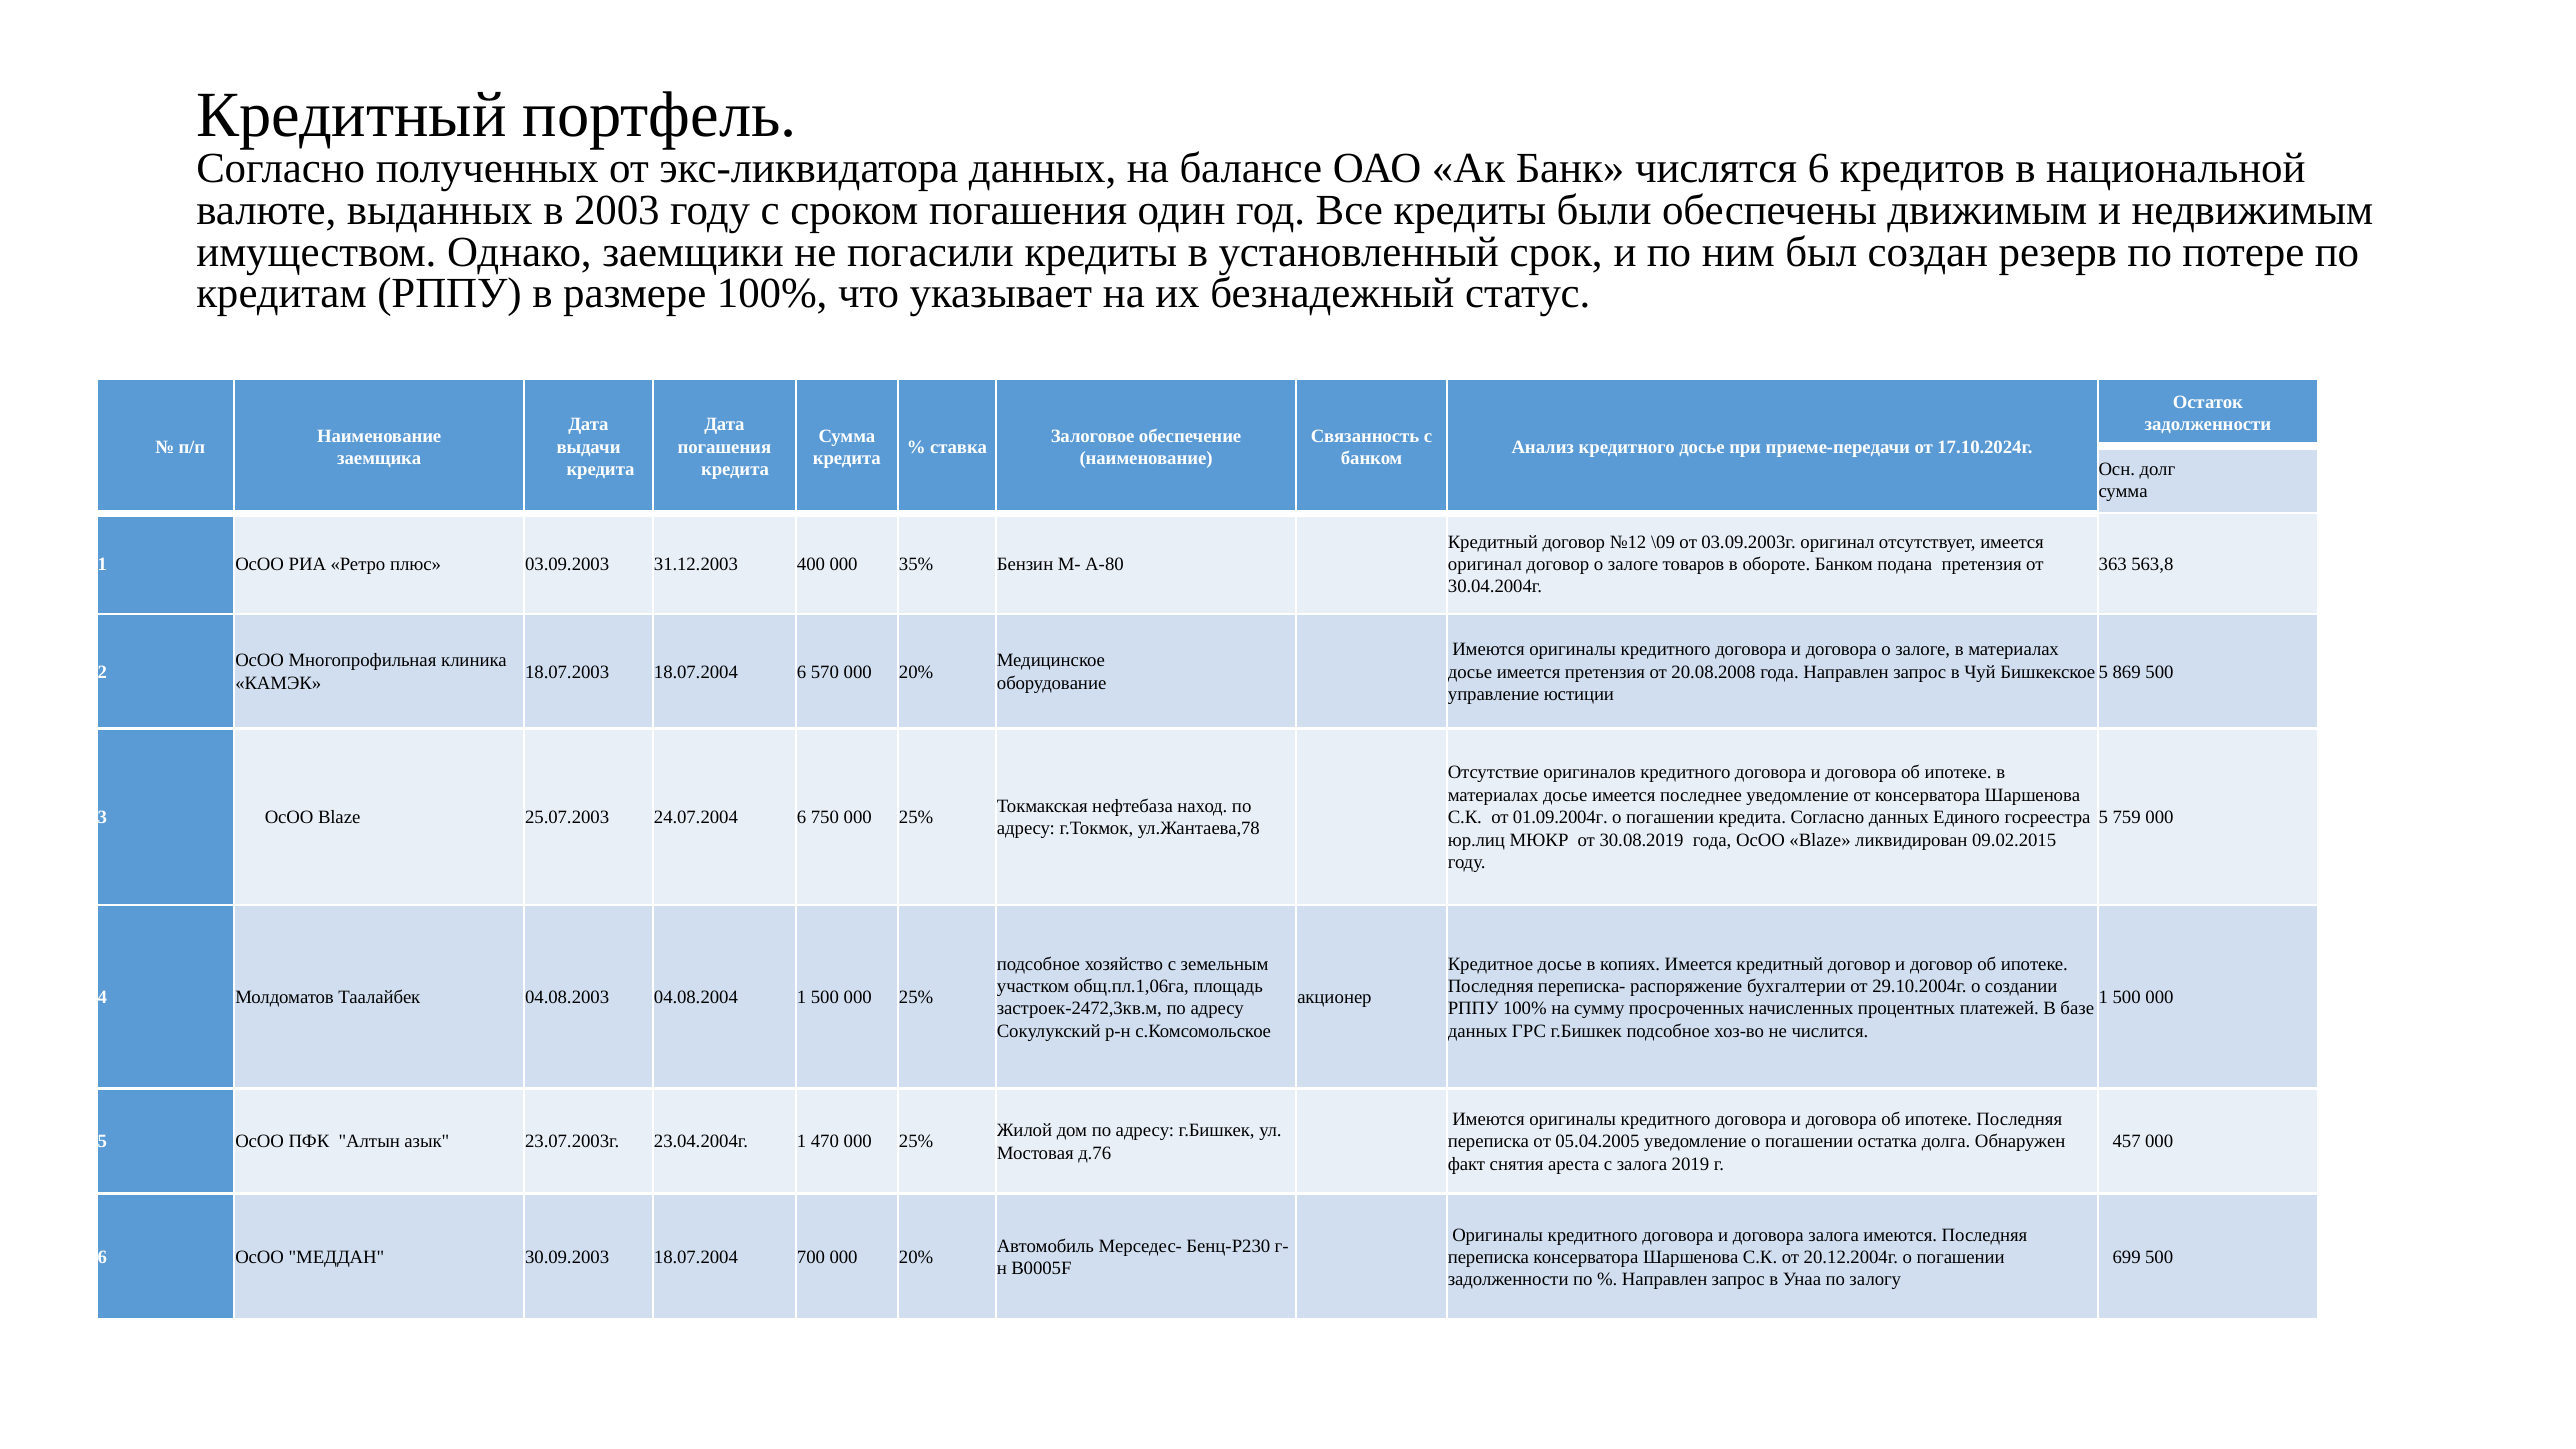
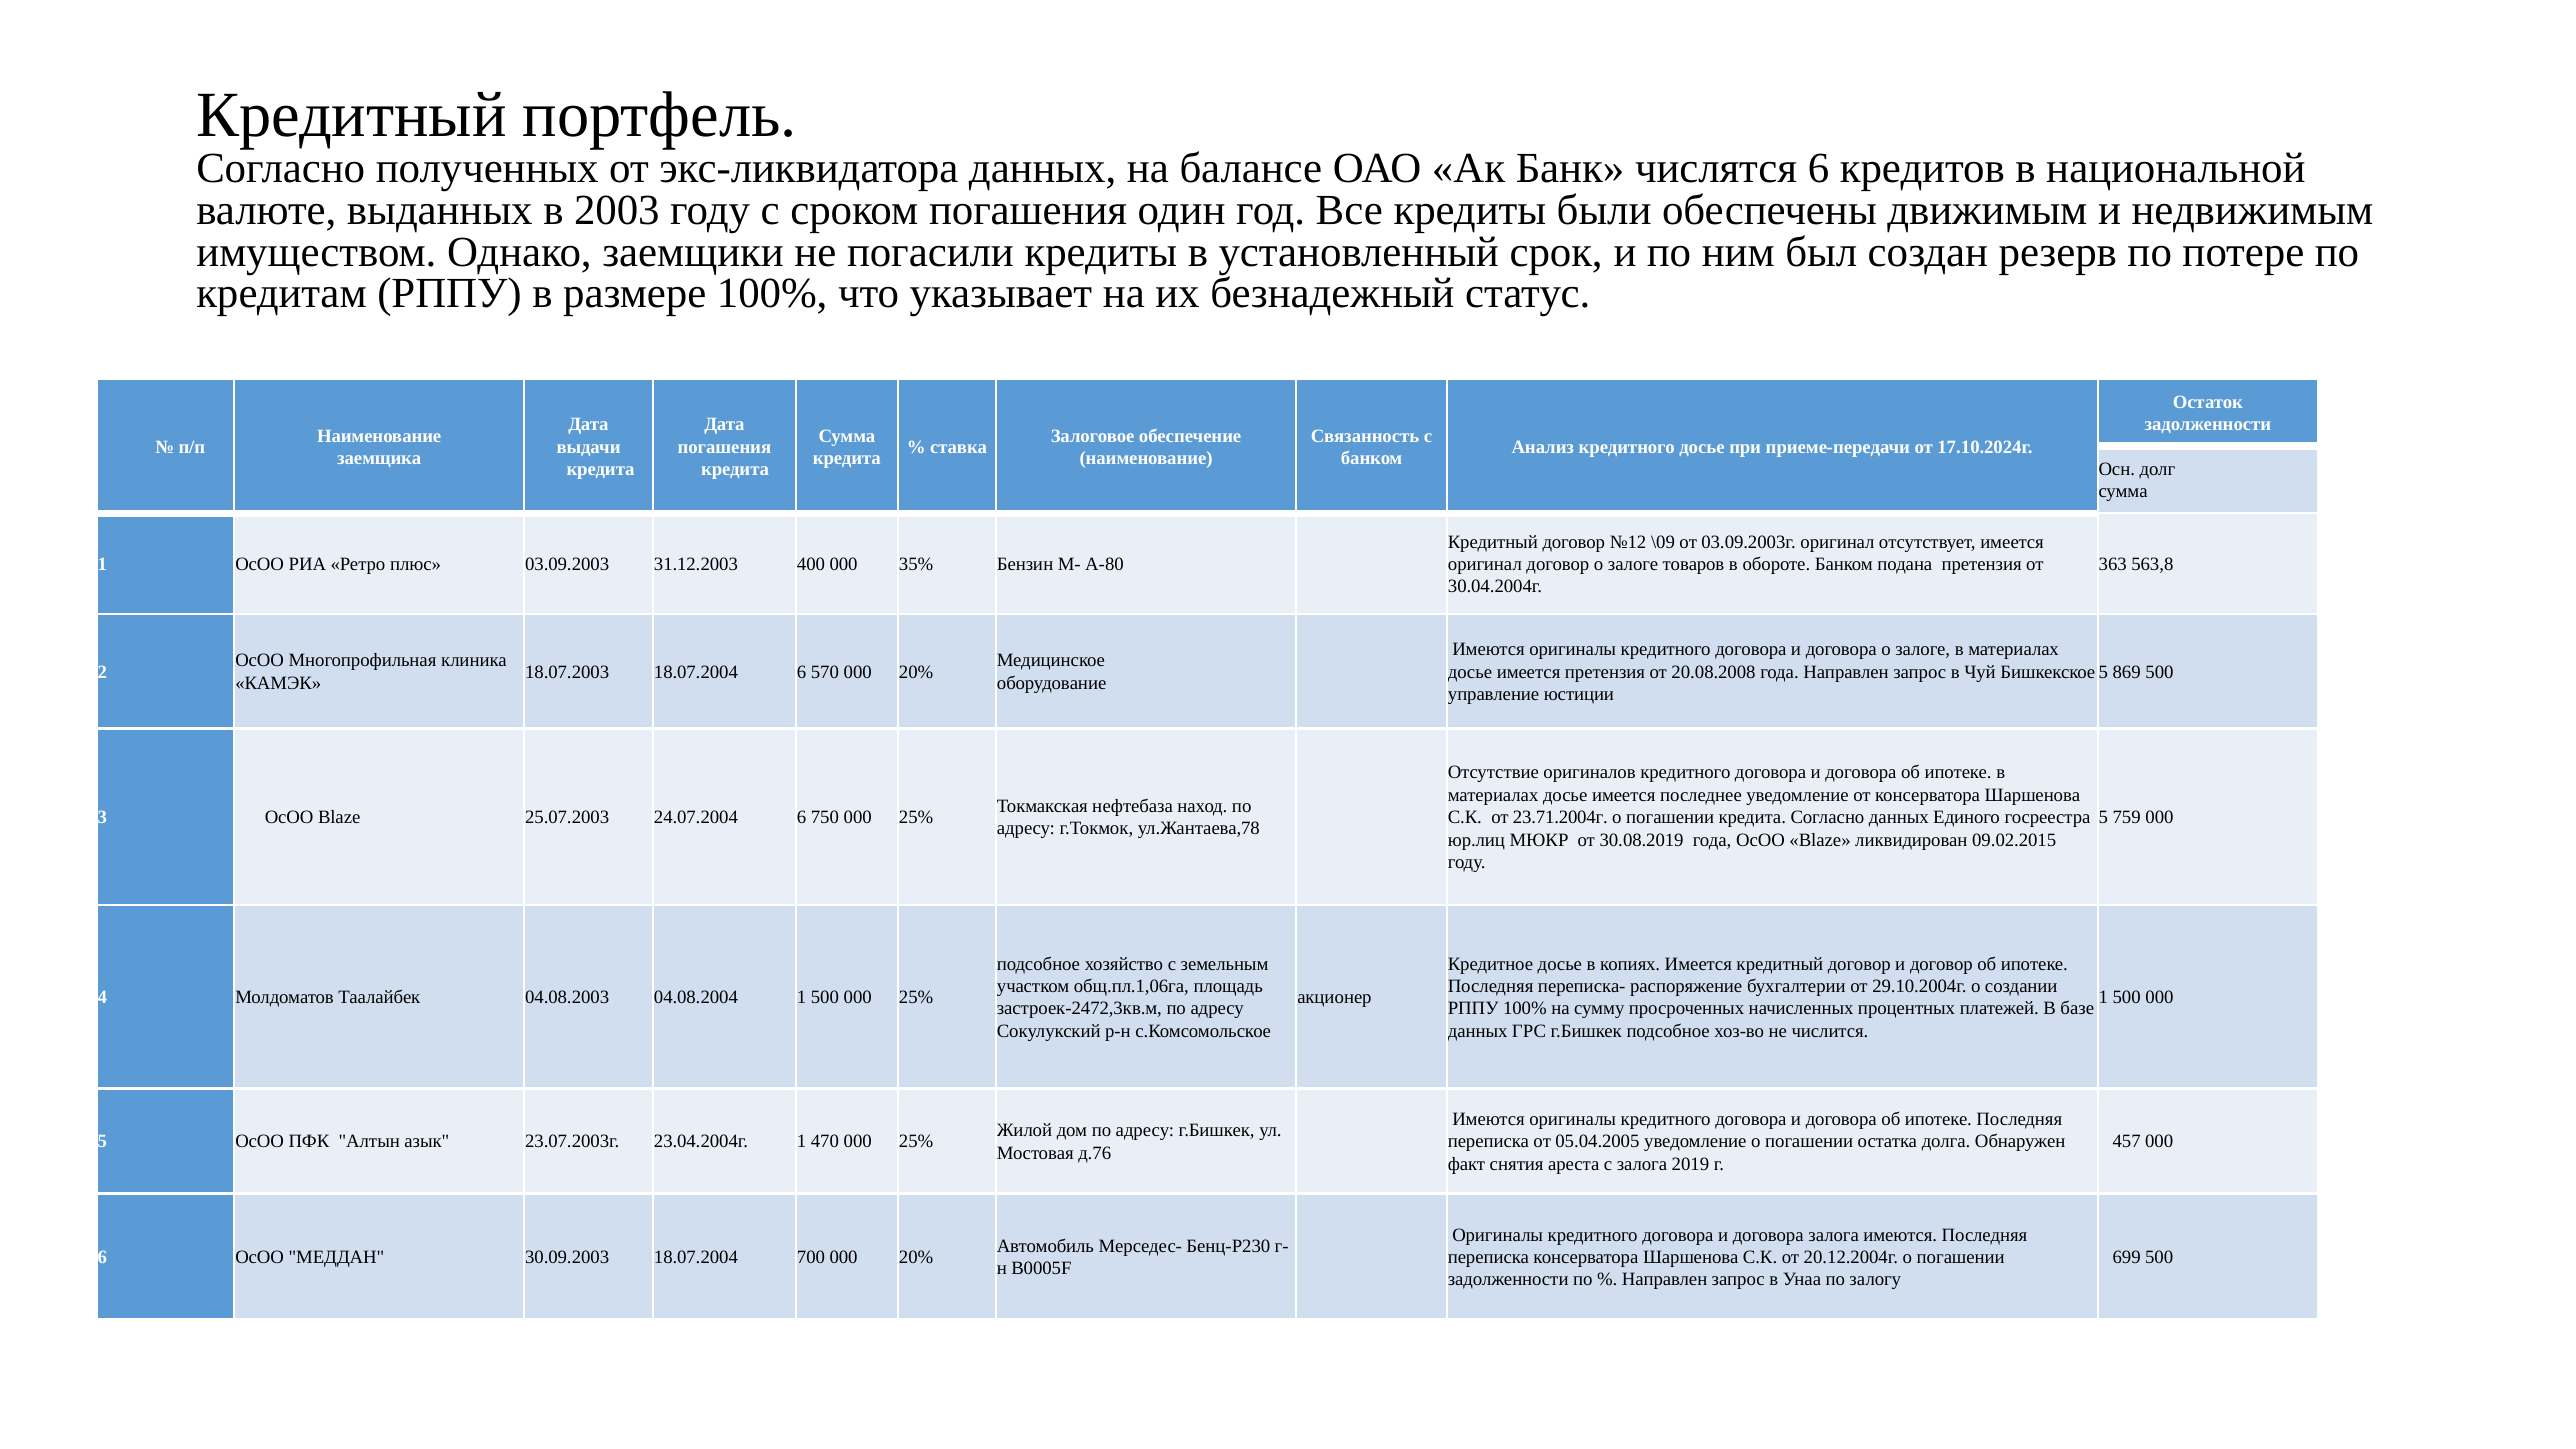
01.09.2004г: 01.09.2004г -> 23.71.2004г (1560, 817)
